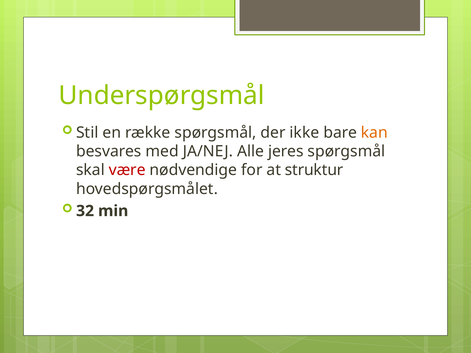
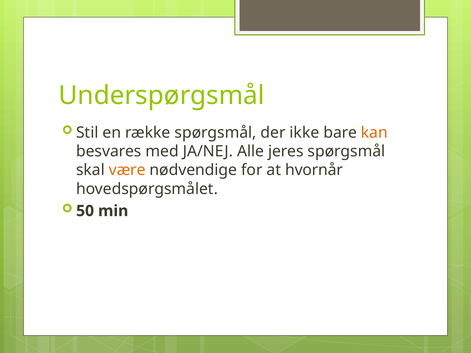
være colour: red -> orange (127, 170)
struktur: struktur -> hvornår (314, 170)
32: 32 -> 50 (85, 211)
